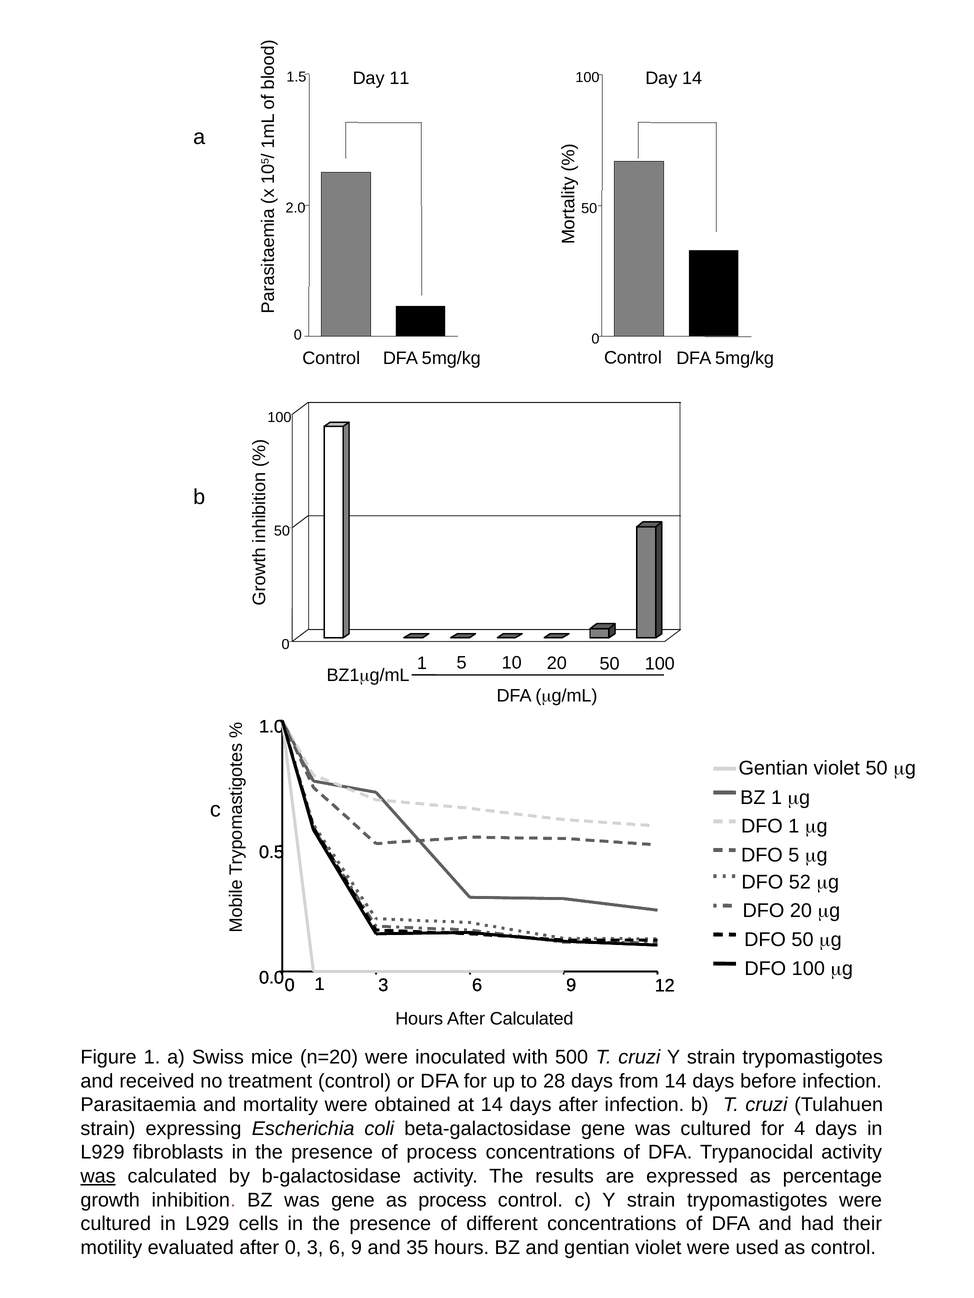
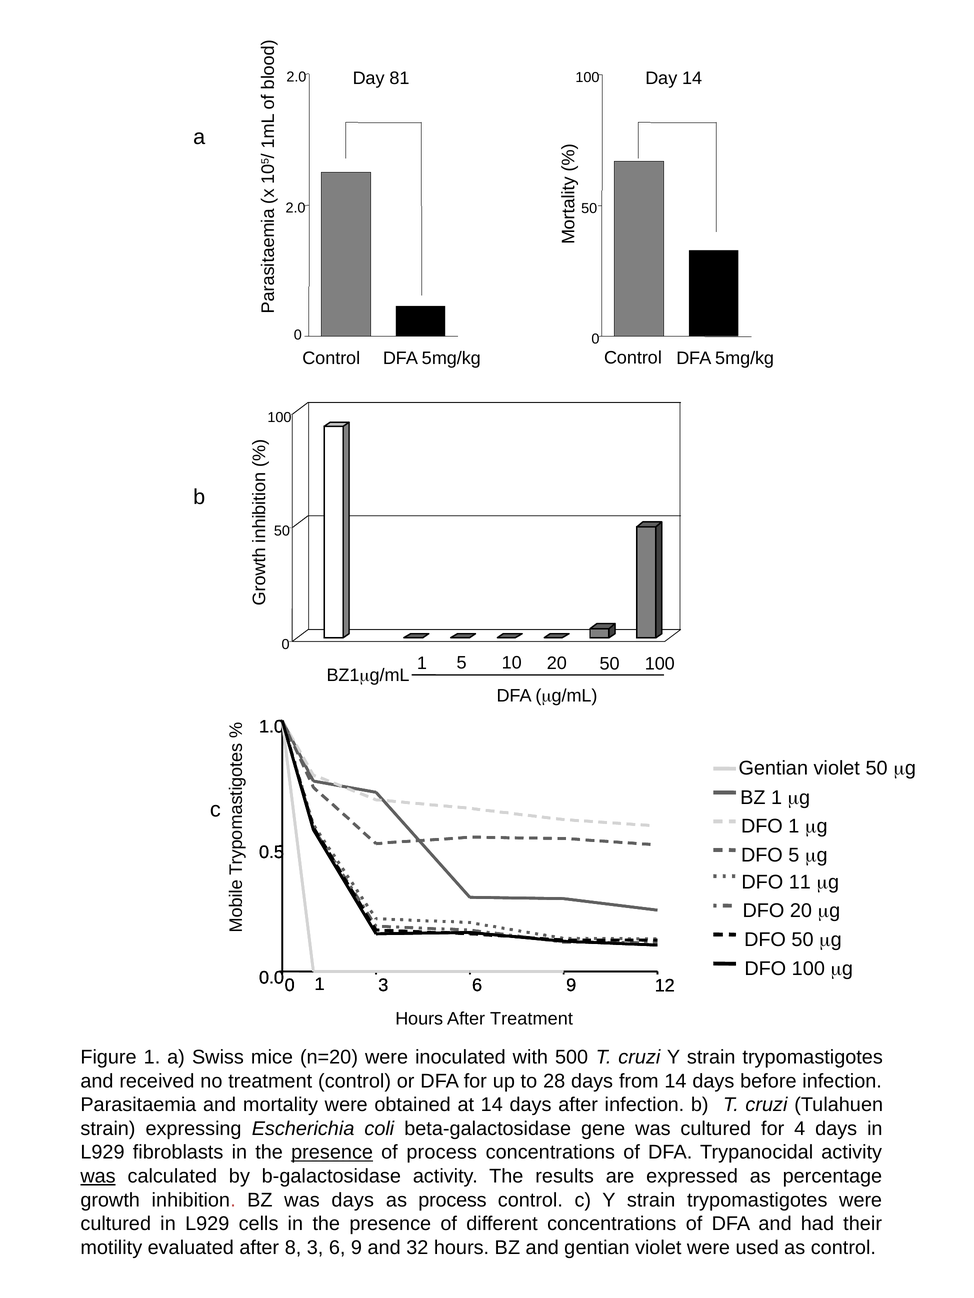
11: 11 -> 81 (399, 78)
1.5: 1.5 -> 2.0 (296, 77)
52: 52 -> 11 (800, 882)
After Calculated: Calculated -> Treatment (531, 1019)
presence underline: none -> present (332, 1153)
was gene: gene -> days (353, 1201)
after 0: 0 -> 8 (293, 1248)
35: 35 -> 32 (417, 1248)
